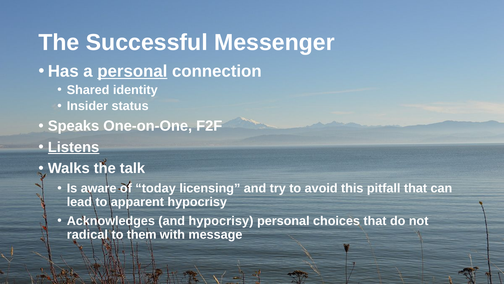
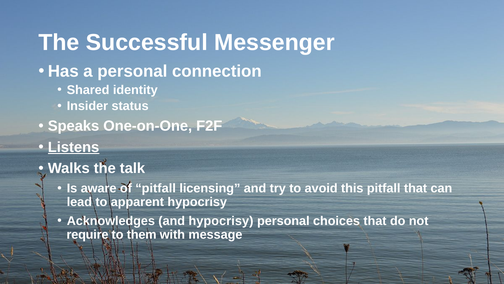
personal underline: present -> none (132, 71)
of today: today -> pitfall (156, 188)
radical: radical -> require (87, 234)
